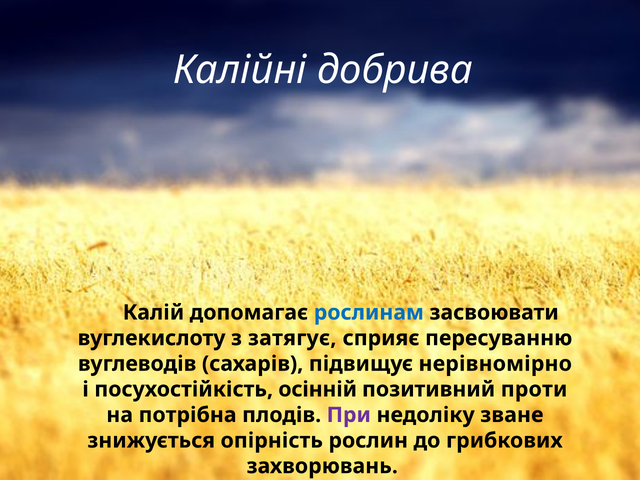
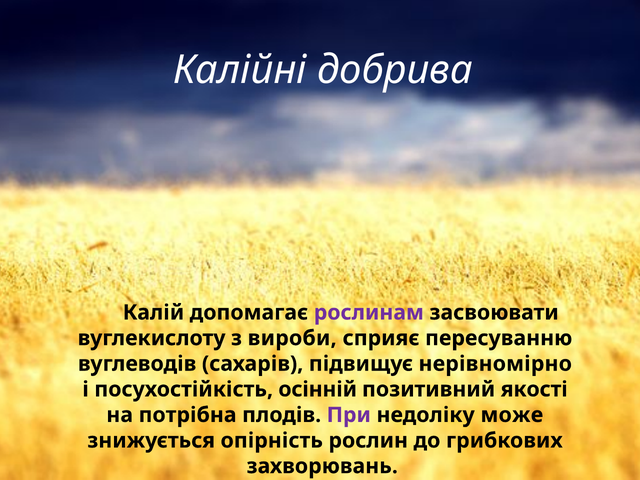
рослинам colour: blue -> purple (369, 313)
затягує: затягує -> вироби (292, 338)
проти: проти -> якості (534, 389)
зване: зване -> може (512, 415)
